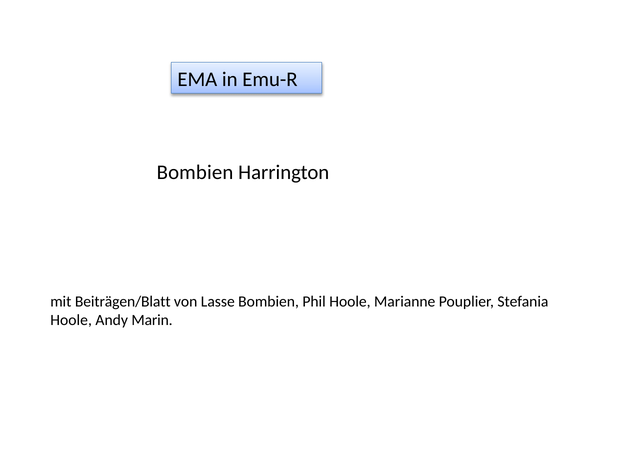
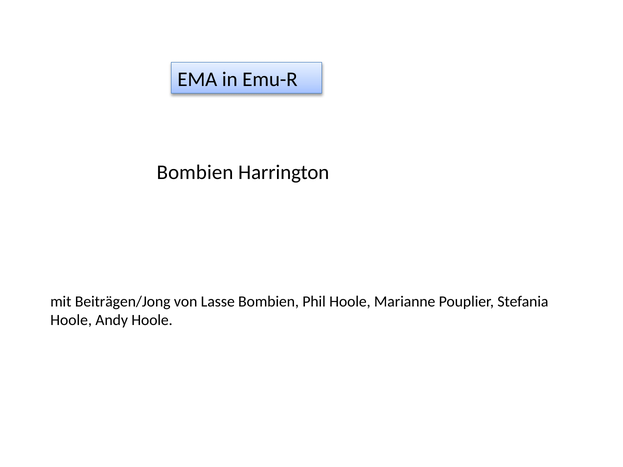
Beiträgen/Blatt: Beiträgen/Blatt -> Beiträgen/Jong (123, 302)
Andy Marin: Marin -> Hoole (152, 320)
